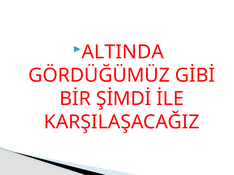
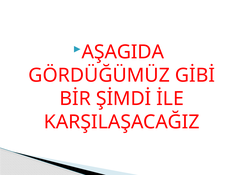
ALTINDA: ALTINDA -> AŞAGIDA (123, 52)
